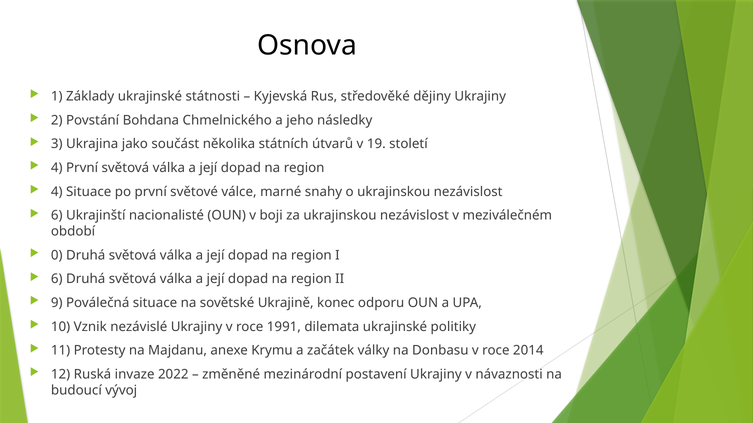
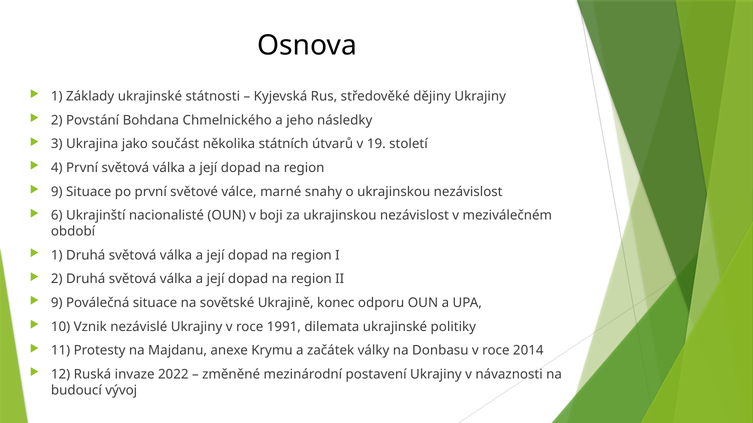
4: 4 -> 9 (57, 192)
0: 0 -> 1 (57, 256)
6: 6 -> 2 (57, 279)
